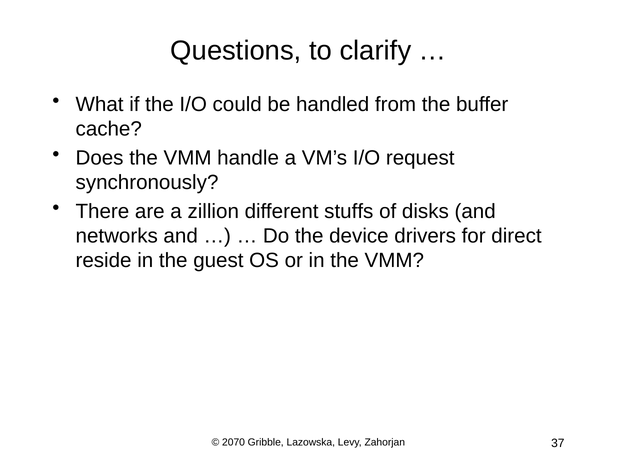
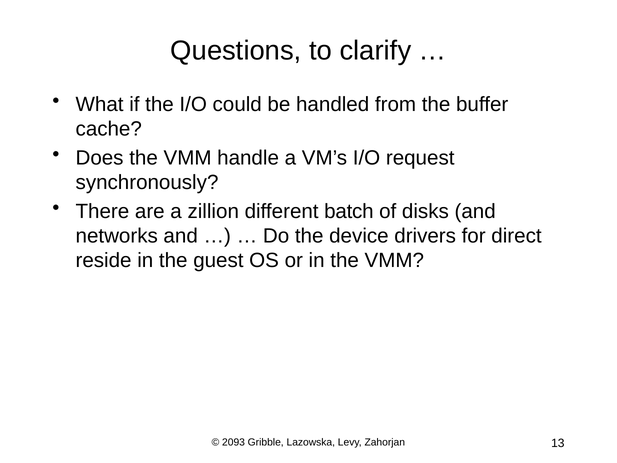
stuffs: stuffs -> batch (349, 211)
2070: 2070 -> 2093 (234, 442)
37: 37 -> 13 (558, 443)
